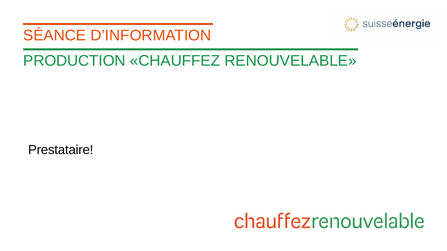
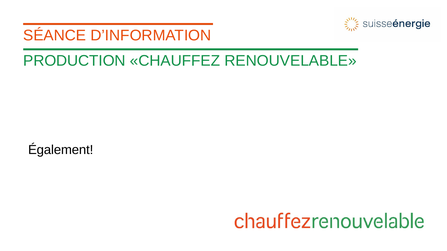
Prestataire: Prestataire -> Également (61, 150)
